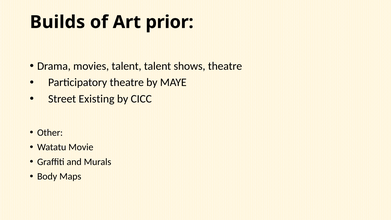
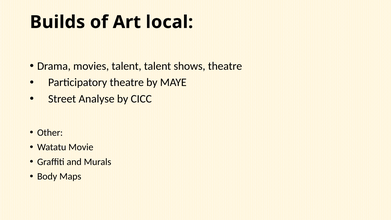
prior: prior -> local (169, 22)
Existing: Existing -> Analyse (97, 99)
